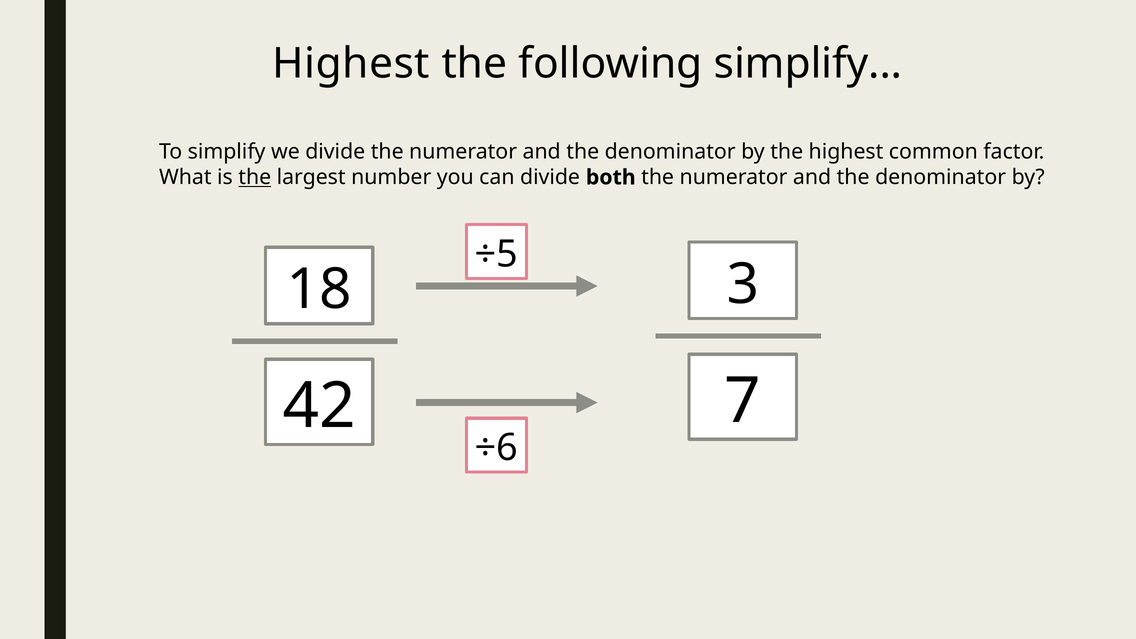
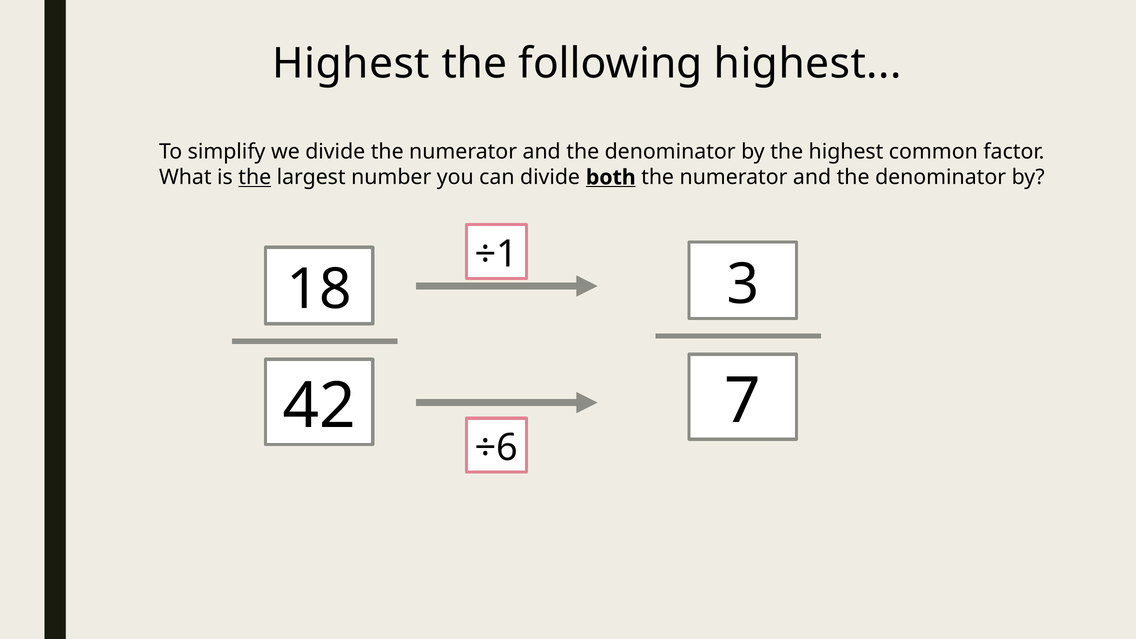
following simplify: simplify -> highest (808, 64)
both underline: none -> present (611, 177)
÷5: ÷5 -> ÷1 (496, 254)
